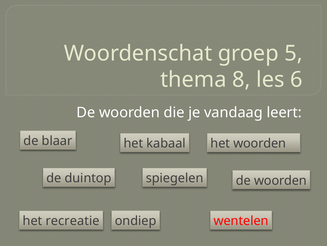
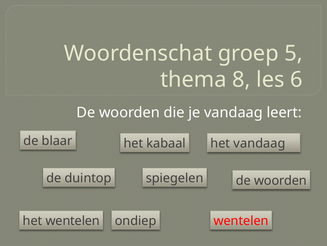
het woorden: woorden -> vandaag (259, 143)
het recreatie: recreatie -> wentelen (73, 220)
